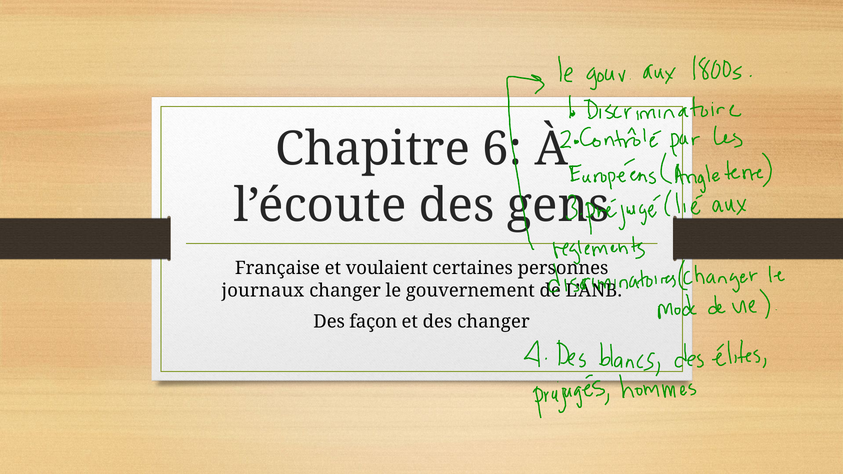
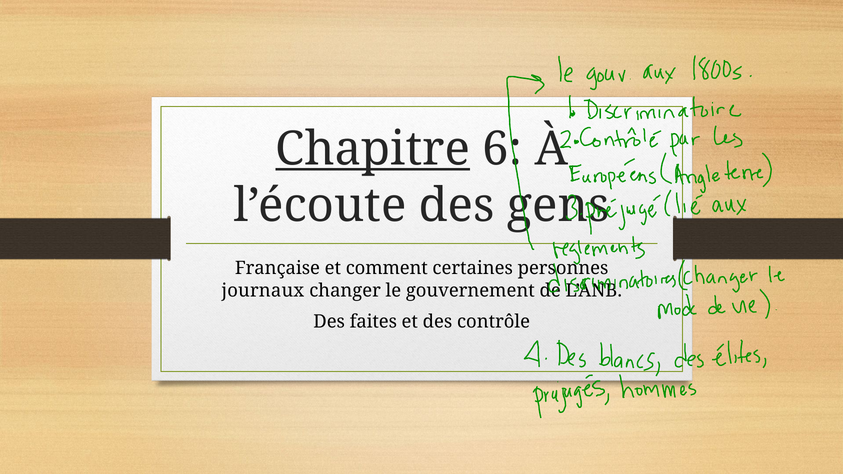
Chapitre underline: none -> present (373, 149)
voulaient: voulaient -> comment (387, 268)
façon: façon -> faites (373, 322)
des changer: changer -> contrôle (494, 322)
